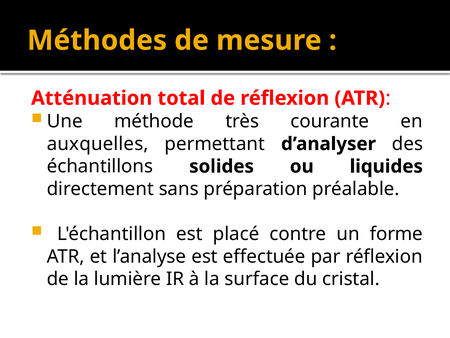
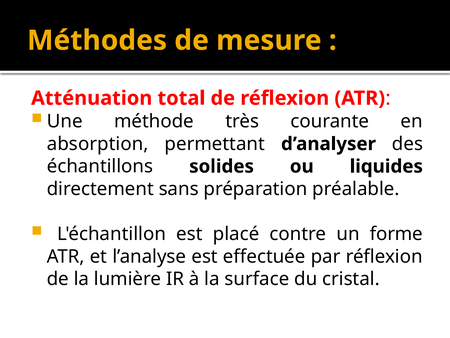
auxquelles: auxquelles -> absorption (98, 144)
